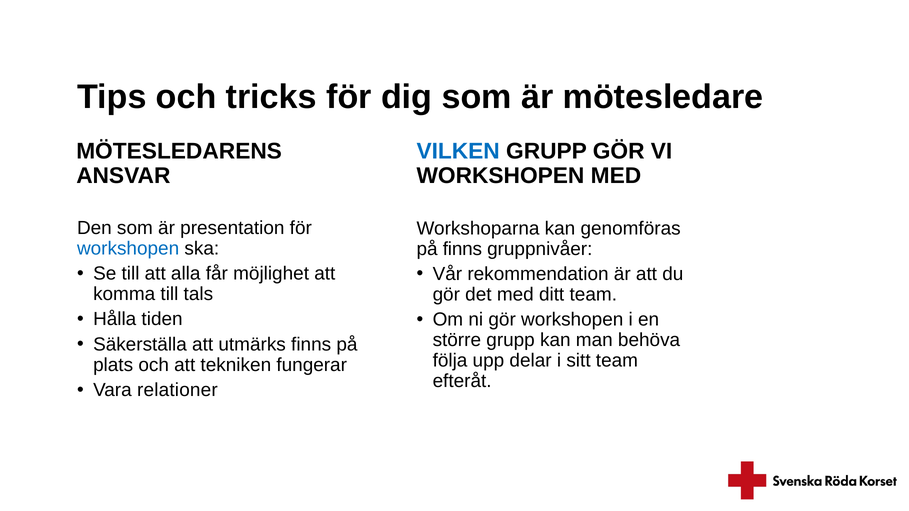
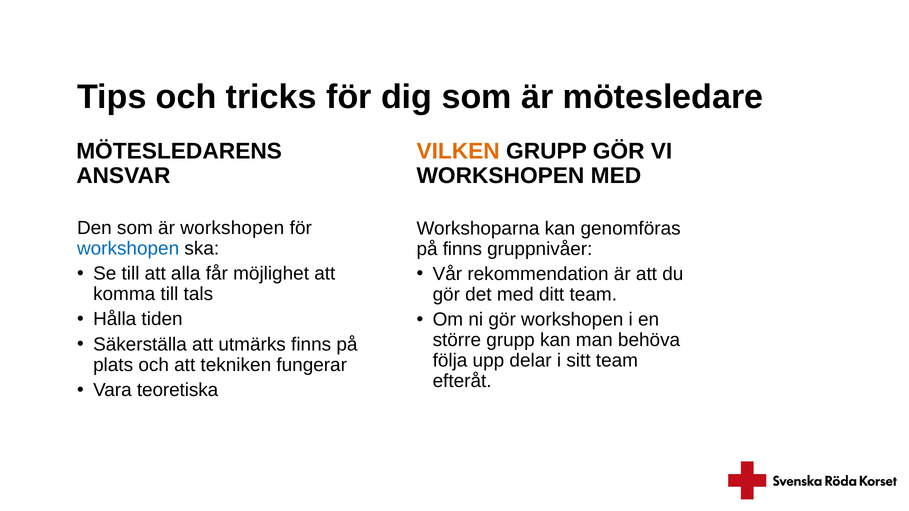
VILKEN colour: blue -> orange (458, 151)
är presentation: presentation -> workshopen (232, 228)
relationer: relationer -> teoretiska (178, 390)
